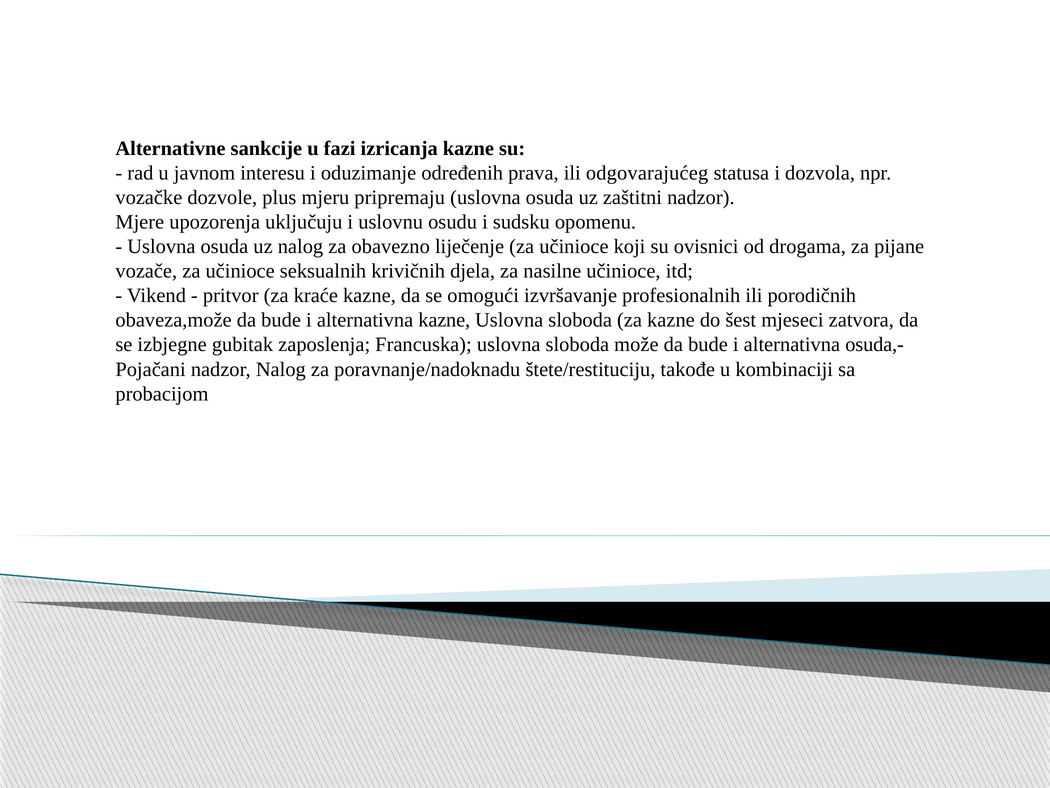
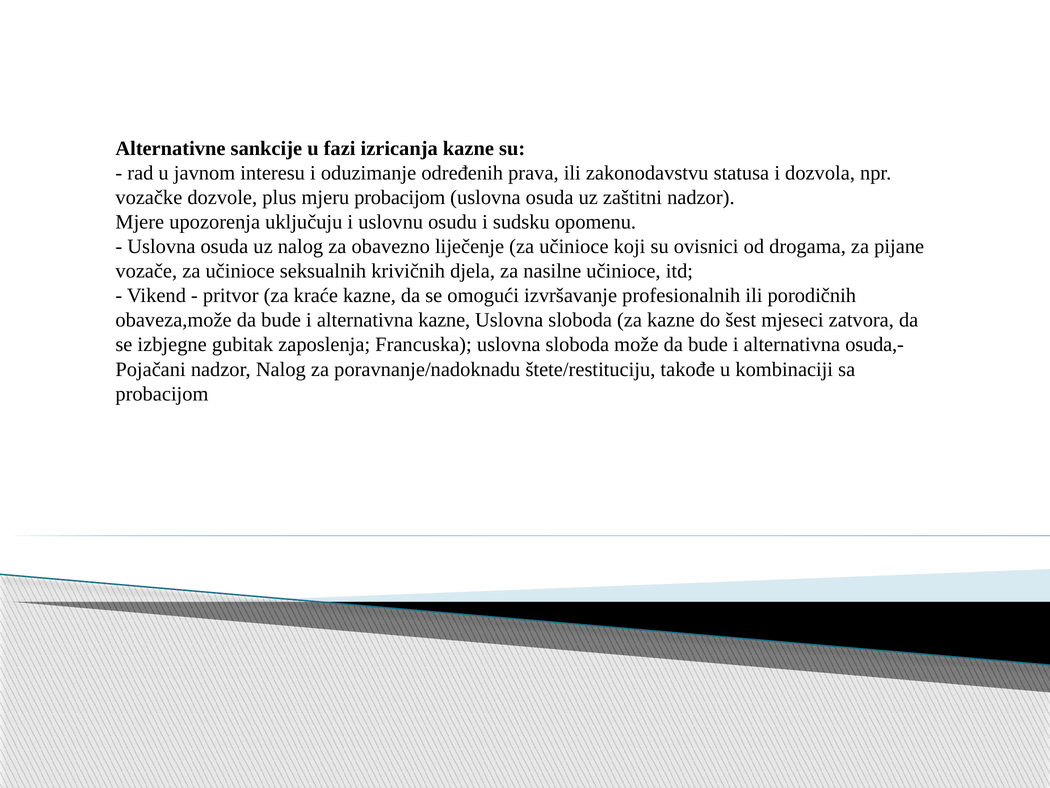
odgovarajućeg: odgovarajućeg -> zakonodavstvu (647, 173)
mjeru pripremaju: pripremaju -> probacijom (400, 197)
